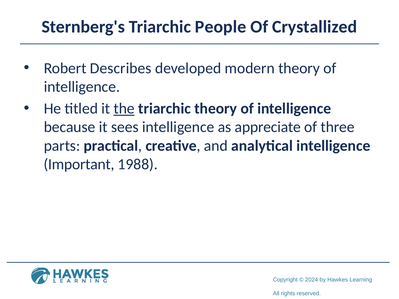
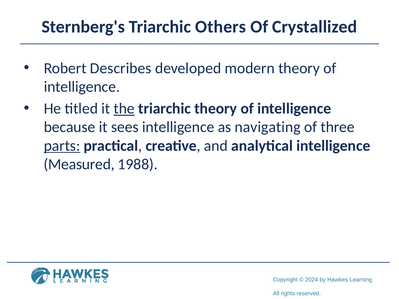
People: People -> Others (221, 27)
appreciate: appreciate -> navigating (268, 127)
parts underline: none -> present (62, 146)
Important: Important -> Measured (79, 164)
